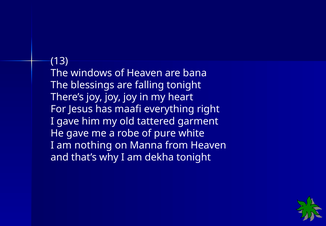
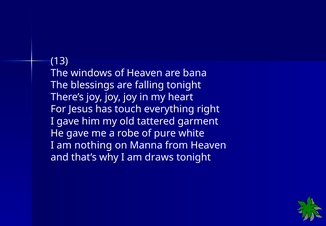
maafi: maafi -> touch (128, 109)
dekha: dekha -> draws (159, 157)
